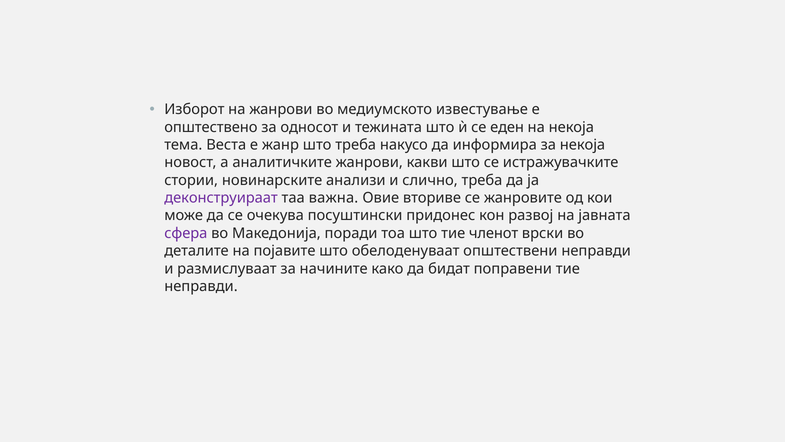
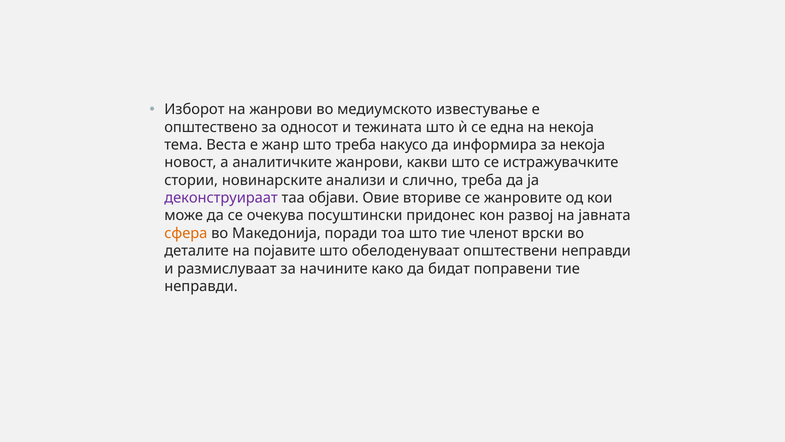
еден: еден -> една (507, 127)
важна: важна -> објави (334, 198)
сфера colour: purple -> orange (186, 233)
